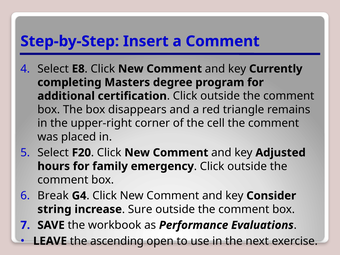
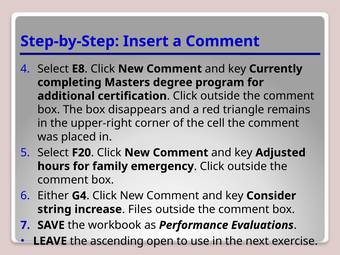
Break: Break -> Either (53, 196)
Sure: Sure -> Files (140, 209)
